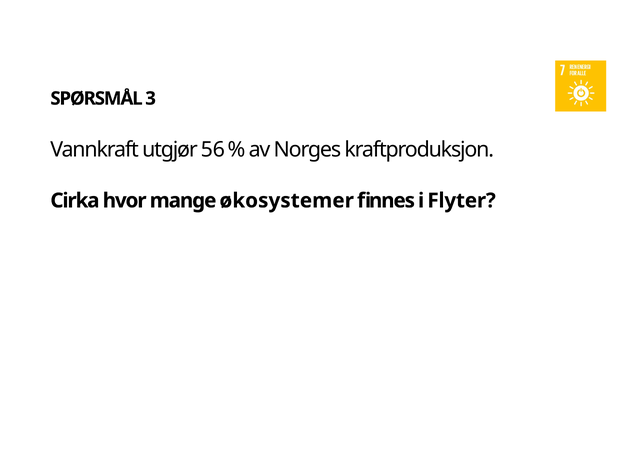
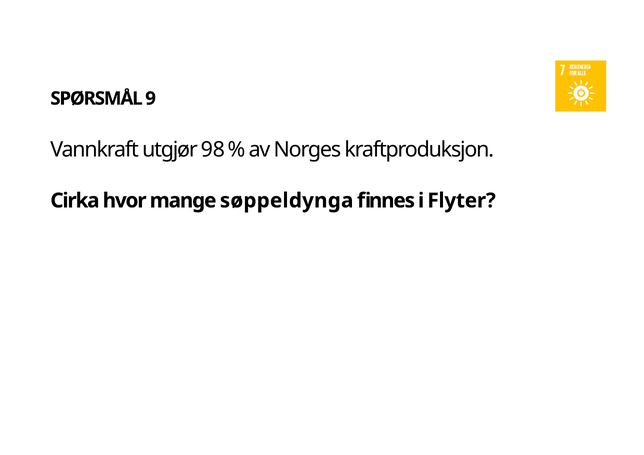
3: 3 -> 9 (151, 99)
56: 56 -> 98 (213, 150)
økosystemer: økosystemer -> søppeldynga (287, 201)
